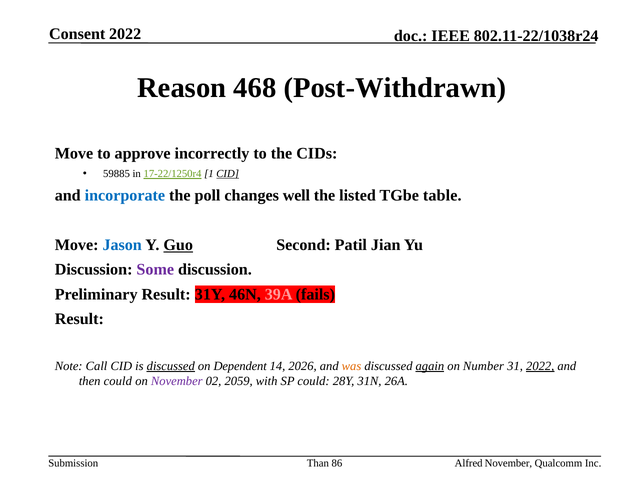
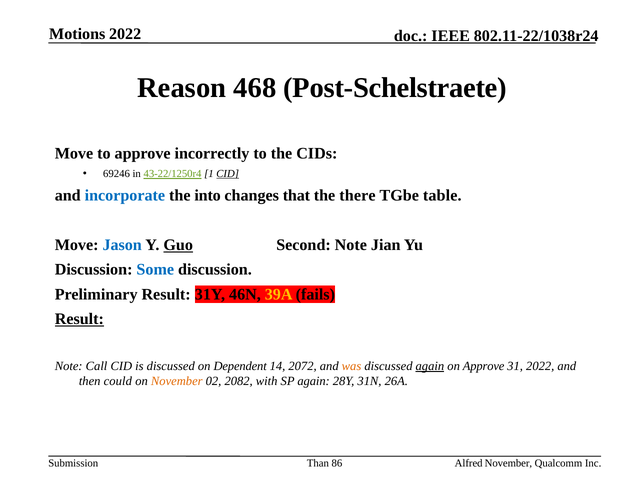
Consent: Consent -> Motions (77, 34)
Post-Withdrawn: Post-Withdrawn -> Post-Schelstraete (395, 88)
59885: 59885 -> 69246 (116, 174)
17-22/1250r4: 17-22/1250r4 -> 43-22/1250r4 (173, 174)
poll: poll -> into (208, 196)
well: well -> that (296, 196)
listed: listed -> there (357, 196)
Second Patil: Patil -> Note (351, 245)
Some colour: purple -> blue (155, 270)
39A colour: pink -> yellow (279, 294)
Result underline: none -> present (79, 319)
discussed underline: present -> none (171, 366)
2026: 2026 -> 2072 (303, 366)
on Number: Number -> Approve (484, 366)
2022 underline: present -> none (540, 366)
November colour: purple -> orange (177, 381)
2059: 2059 -> 2082 (239, 381)
SP could: could -> again (314, 381)
